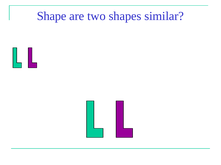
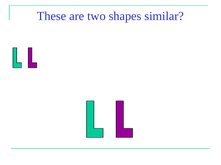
Shape: Shape -> These (52, 16)
